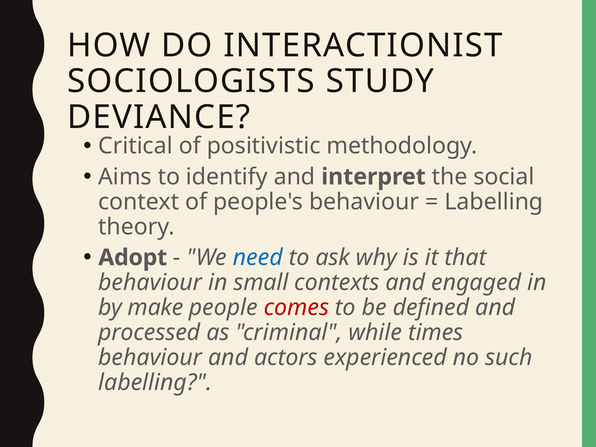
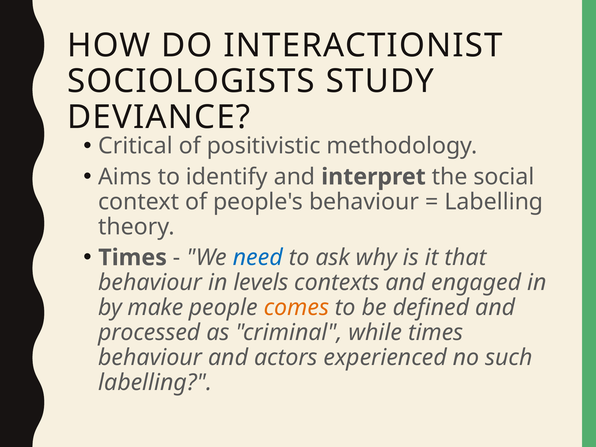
Adopt: Adopt -> Times (133, 258)
small: small -> levels (261, 283)
comes colour: red -> orange (296, 308)
